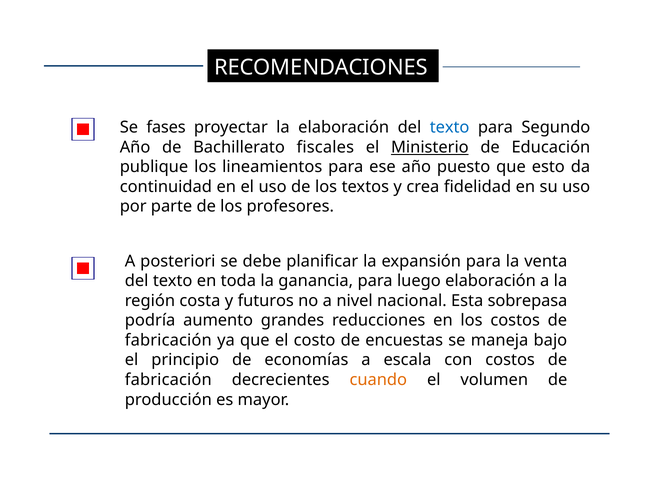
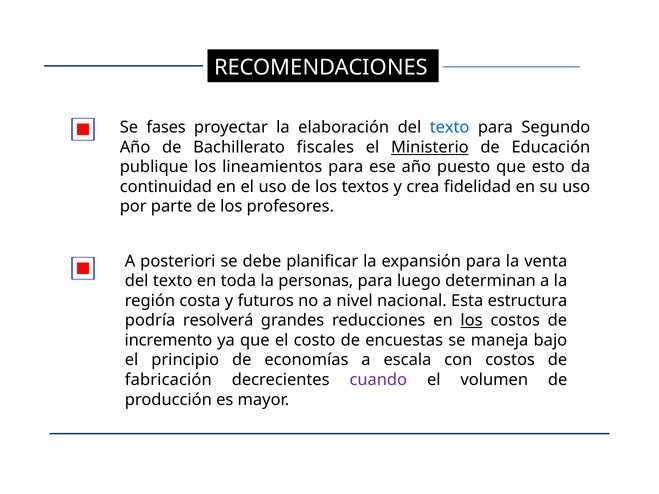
ganancia: ganancia -> personas (316, 281)
luego elaboración: elaboración -> determinan (491, 281)
sobrepasa: sobrepasa -> estructura (527, 301)
aumento: aumento -> resolverá (218, 321)
los underline: none -> present (472, 321)
fabricación: fabricación -> incremento (168, 340)
cuando colour: orange -> purple (378, 380)
